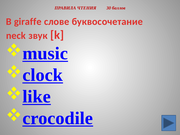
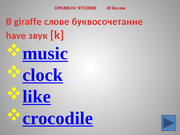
neck: neck -> have (16, 36)
